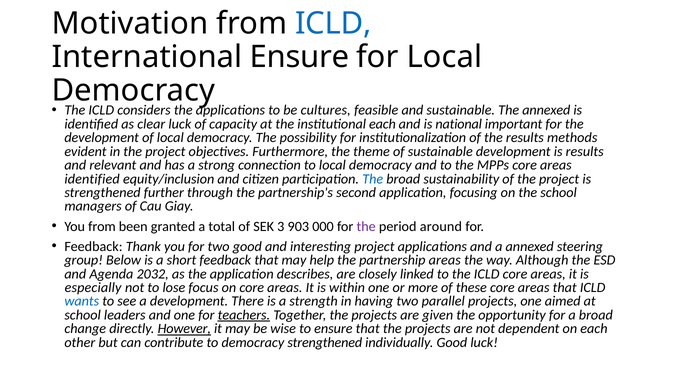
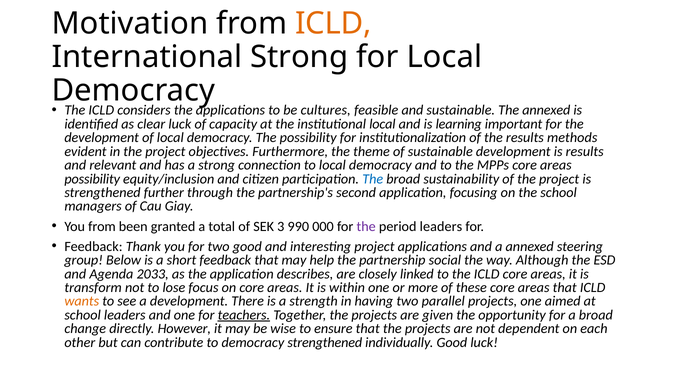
ICLD colour: blue -> orange (333, 23)
International Ensure: Ensure -> Strong (299, 57)
institutional each: each -> local (382, 124)
national: national -> learning (459, 124)
identified: identified -> possibility (92, 179)
903: 903 -> 990 (298, 227)
period around: around -> leaders (441, 227)
partnership areas: areas -> social (445, 260)
2032: 2032 -> 2033 (153, 274)
especially: especially -> transform (93, 288)
wants colour: blue -> orange (82, 302)
However underline: present -> none (184, 329)
